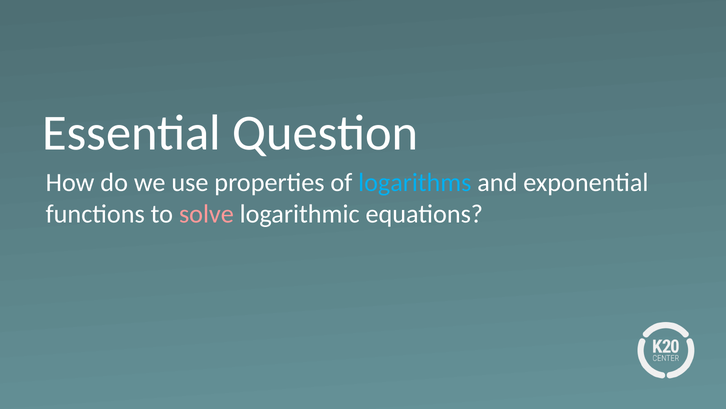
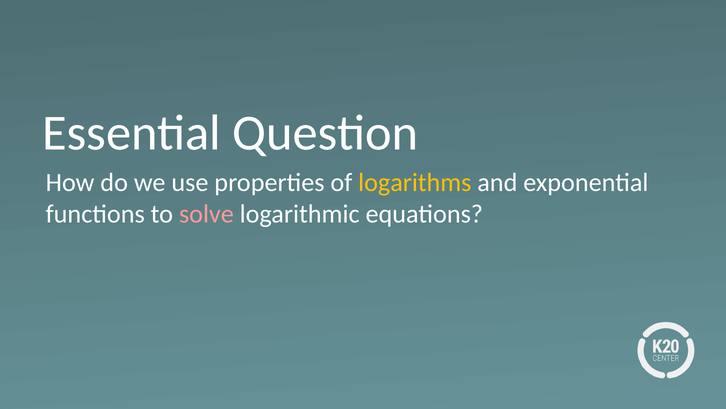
logarithms colour: light blue -> yellow (415, 182)
